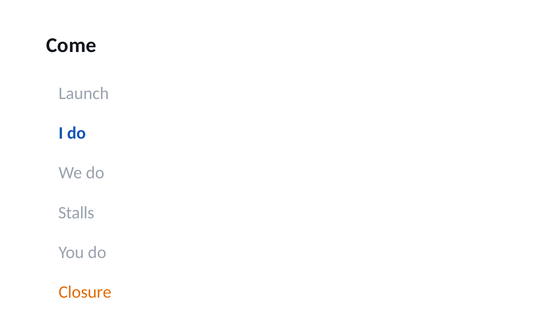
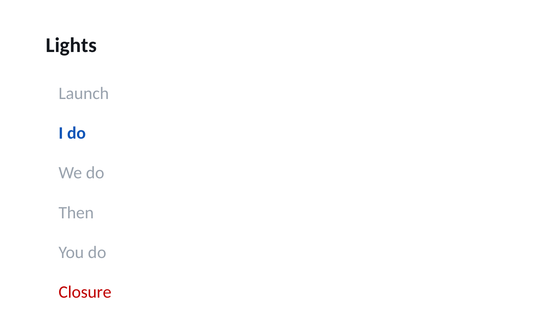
Come: Come -> Lights (71, 45)
Stalls: Stalls -> Then (76, 213)
Closure colour: orange -> red (85, 292)
